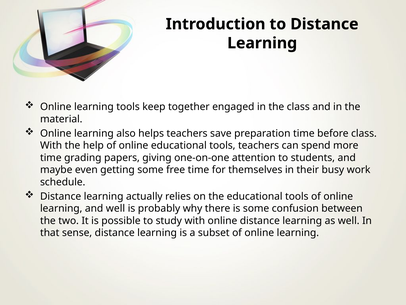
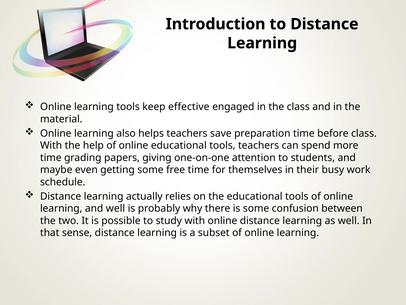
together: together -> effective (189, 107)
